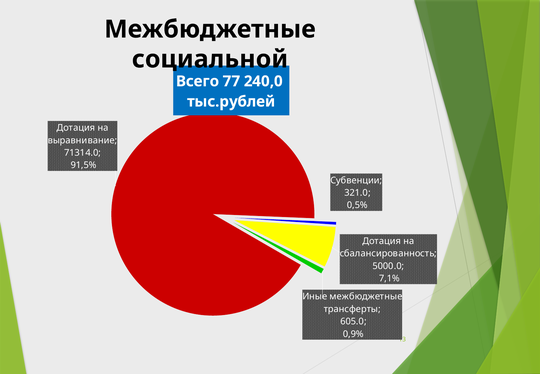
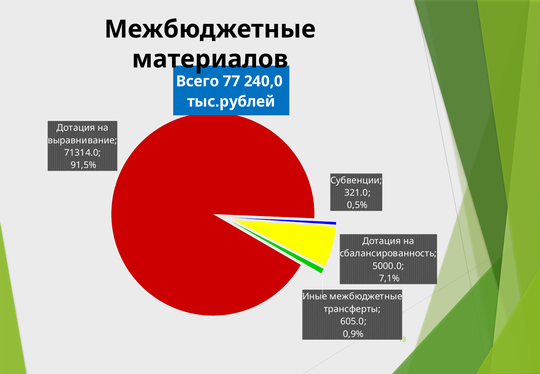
социальной: социальной -> материалов (210, 59)
